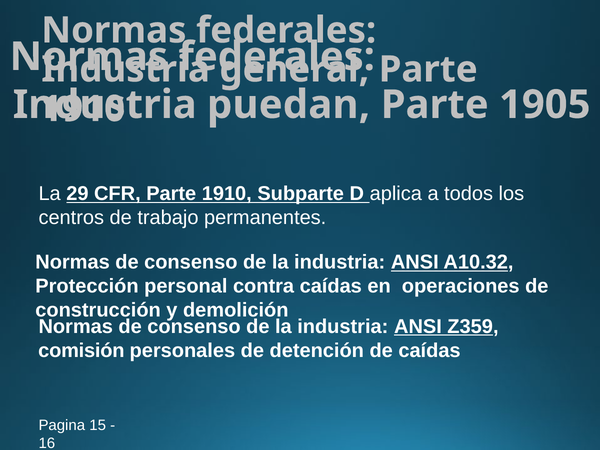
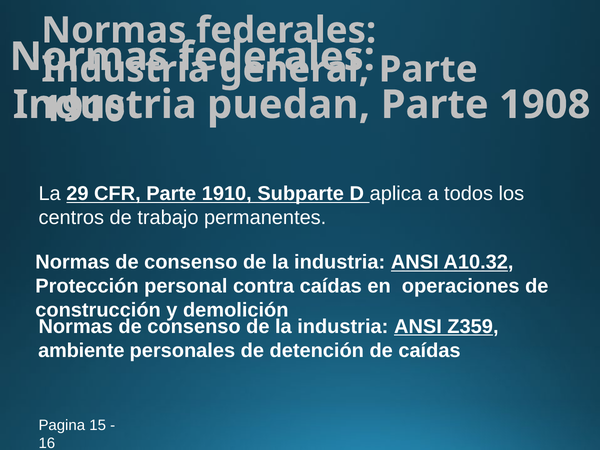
1905: 1905 -> 1908 (545, 105)
comisión: comisión -> ambiente (81, 350)
